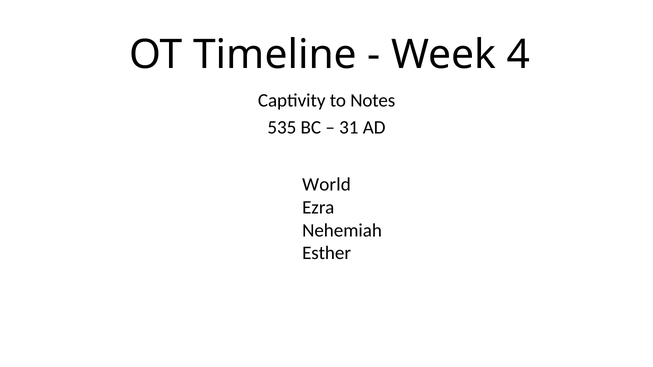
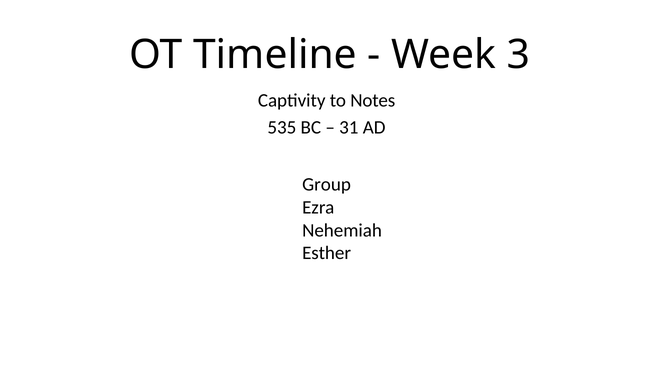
4: 4 -> 3 (519, 55)
World: World -> Group (327, 185)
